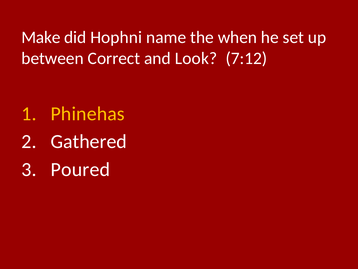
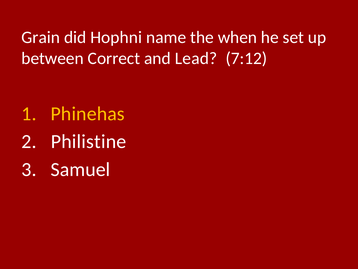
Make: Make -> Grain (41, 37)
Look: Look -> Lead (196, 58)
Gathered: Gathered -> Philistine (89, 141)
Poured: Poured -> Samuel (80, 169)
